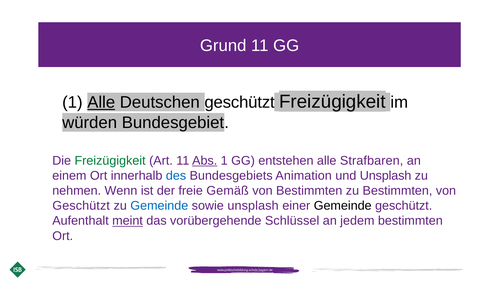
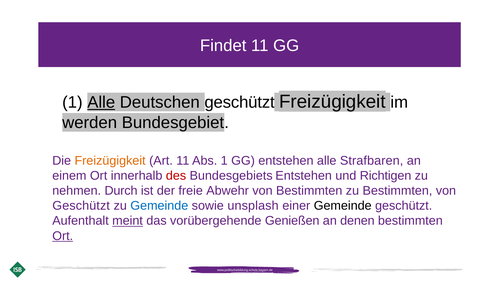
Grund: Grund -> Findet (223, 46)
würden: würden -> werden (90, 123)
Freizügigkeit colour: green -> orange (110, 161)
Abs underline: present -> none (205, 161)
des colour: blue -> red (176, 176)
Bundesgebiets Animation: Animation -> Entstehen (304, 176)
und Unsplash: Unsplash -> Richtigen (386, 176)
Wenn: Wenn -> Durch (121, 191)
Gemäß: Gemäß -> Abwehr (228, 191)
Schlüssel: Schlüssel -> Genießen (292, 221)
jedem: jedem -> denen (357, 221)
Ort underline: none -> present (63, 236)
